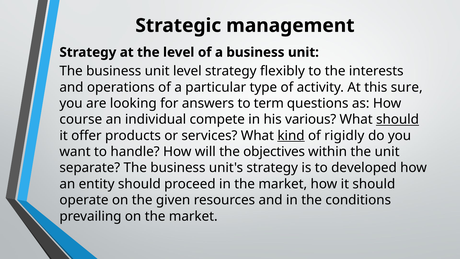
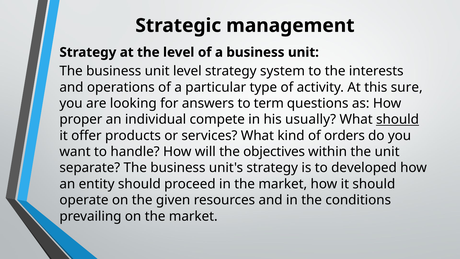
flexibly: flexibly -> system (282, 71)
course: course -> proper (81, 119)
various: various -> usually (311, 119)
kind underline: present -> none (291, 136)
rigidly: rigidly -> orders (344, 136)
